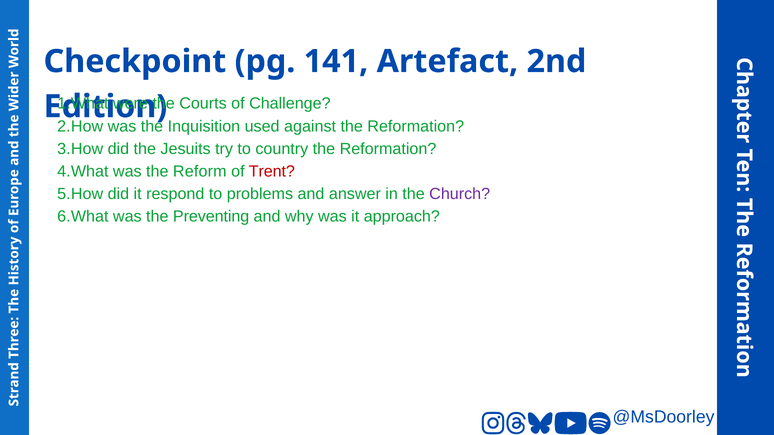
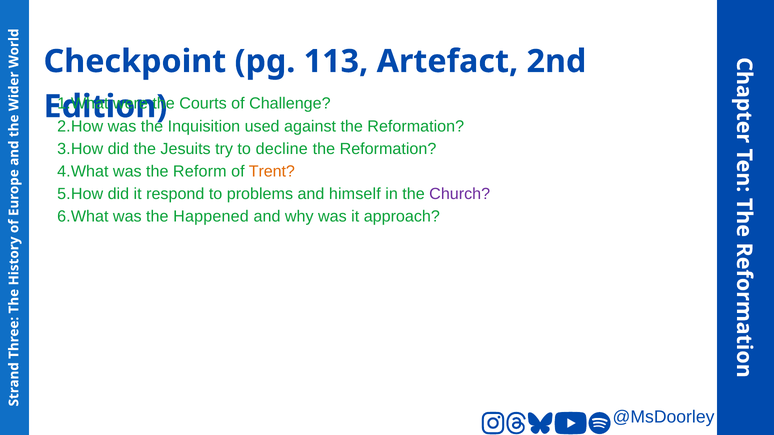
141: 141 -> 113 (336, 61)
country: country -> decline (282, 149)
Trent colour: red -> orange (272, 172)
answer: answer -> himself (355, 194)
Preventing: Preventing -> Happened (211, 217)
